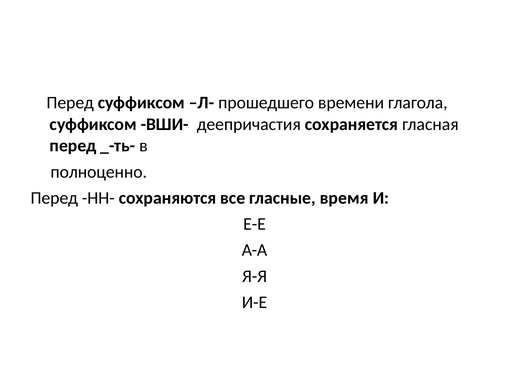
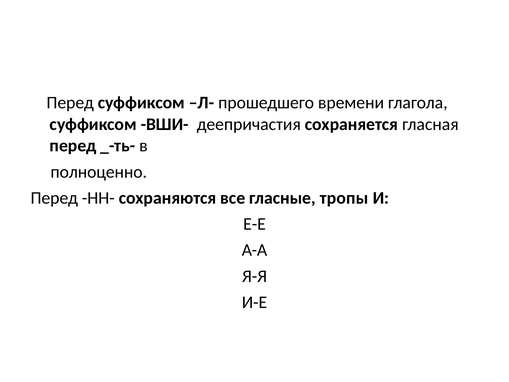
время: время -> тропы (344, 198)
